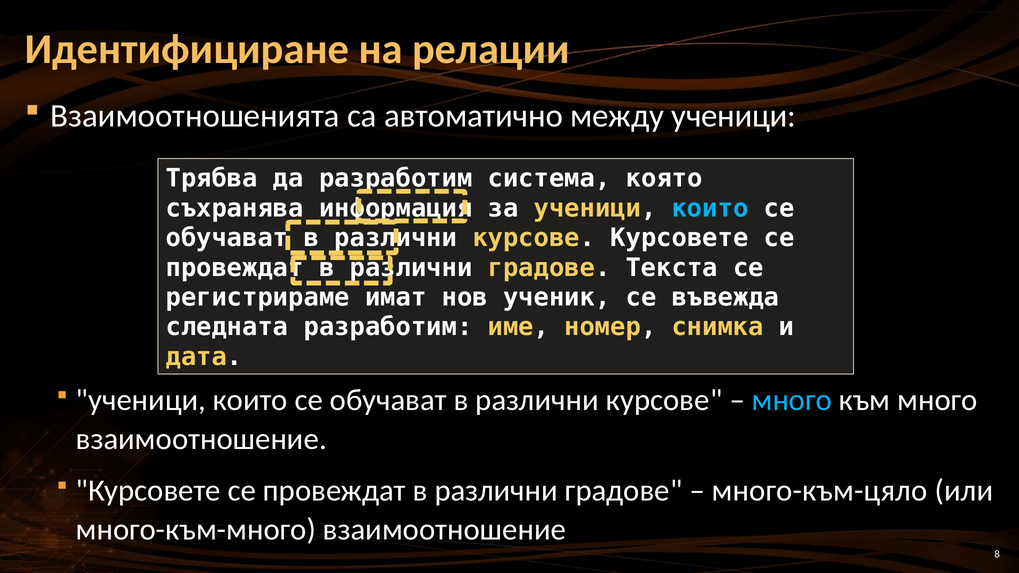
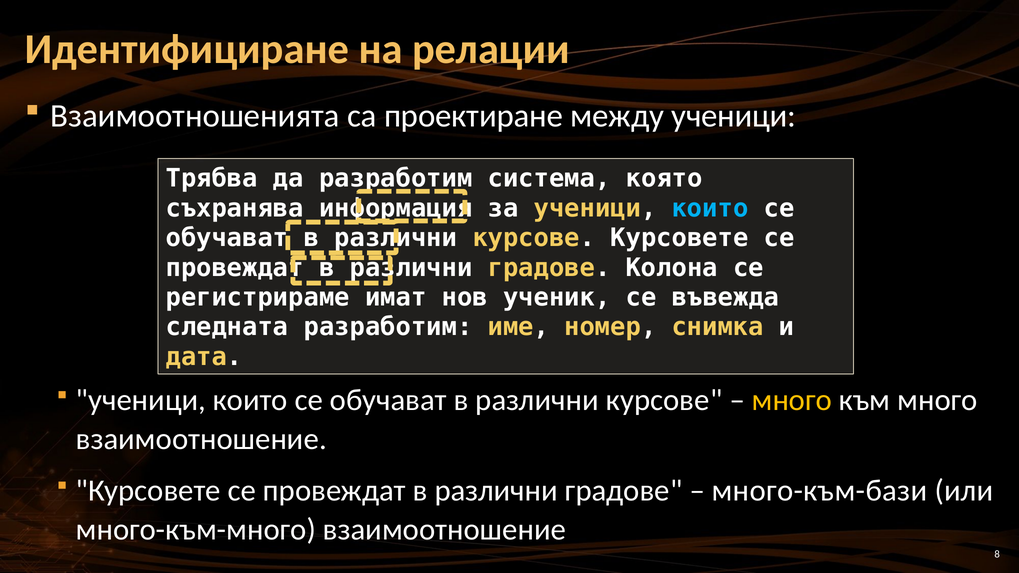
автоматично: автоматично -> проектиране (474, 116)
Текста: Текста -> Колона (672, 268)
много colour: light blue -> yellow (792, 401)
много-към-цяло: много-към-цяло -> много-към-бази (820, 491)
